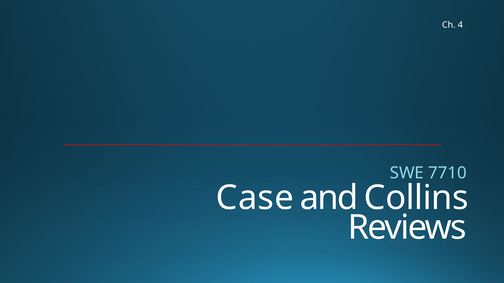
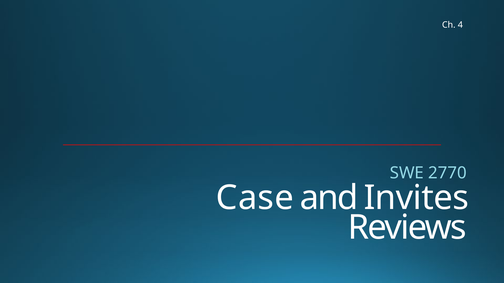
7710: 7710 -> 2770 (448, 173)
Collins: Collins -> Invites (416, 198)
